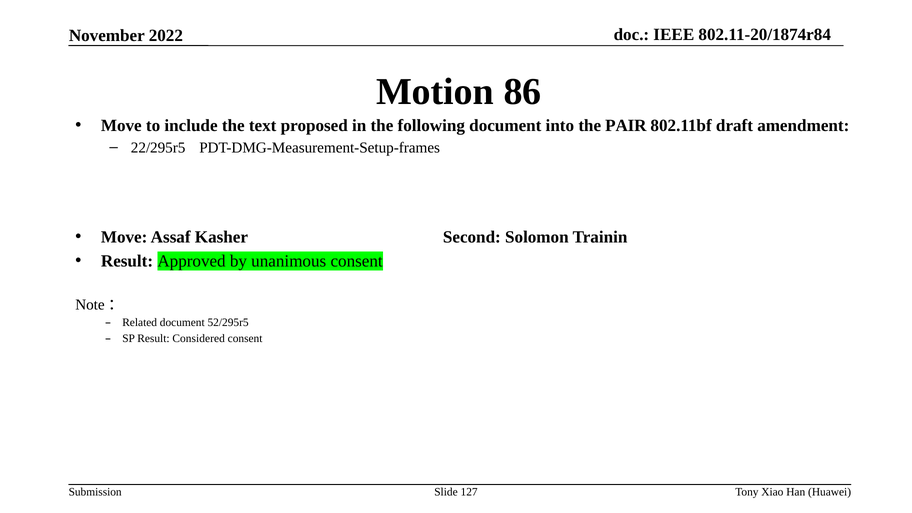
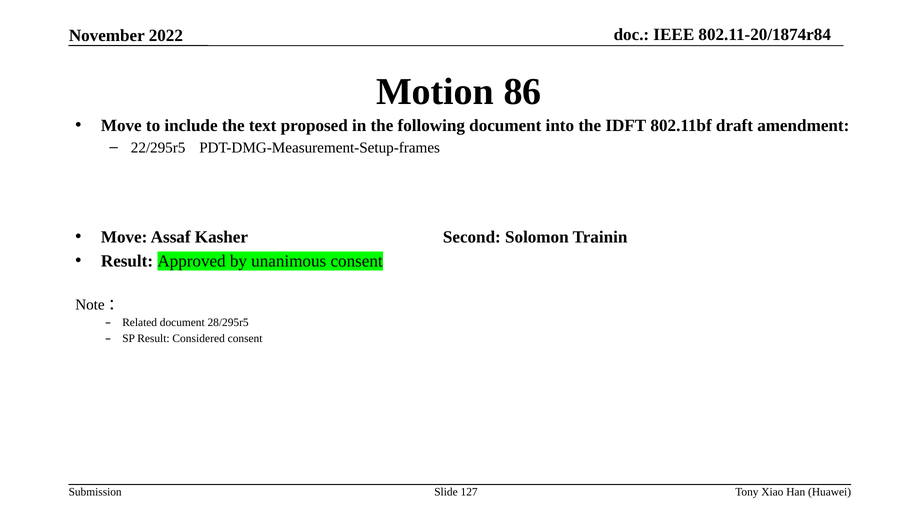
PAIR: PAIR -> IDFT (626, 125)
52/295r5: 52/295r5 -> 28/295r5 (228, 323)
